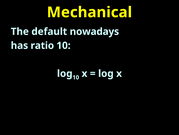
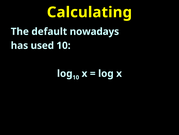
Mechanical: Mechanical -> Calculating (89, 12)
ratio: ratio -> used (42, 45)
